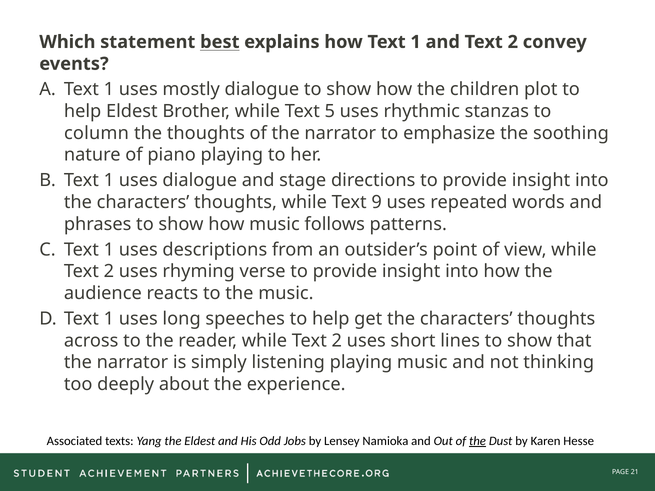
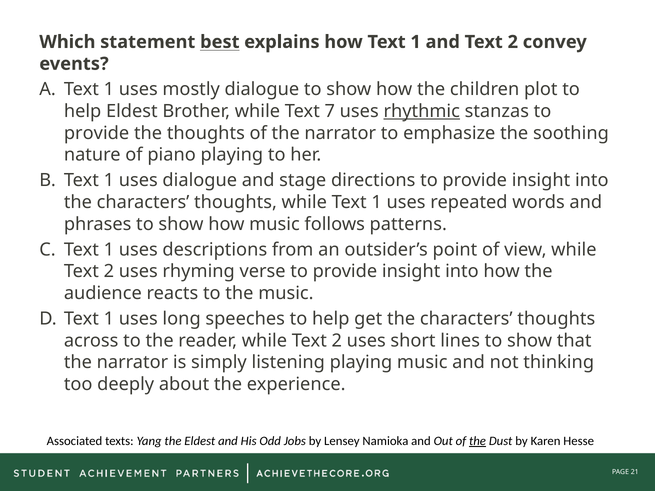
5: 5 -> 7 (330, 111)
rhythmic underline: none -> present (422, 111)
column: column -> provide (97, 133)
while Text 9: 9 -> 1 (377, 202)
